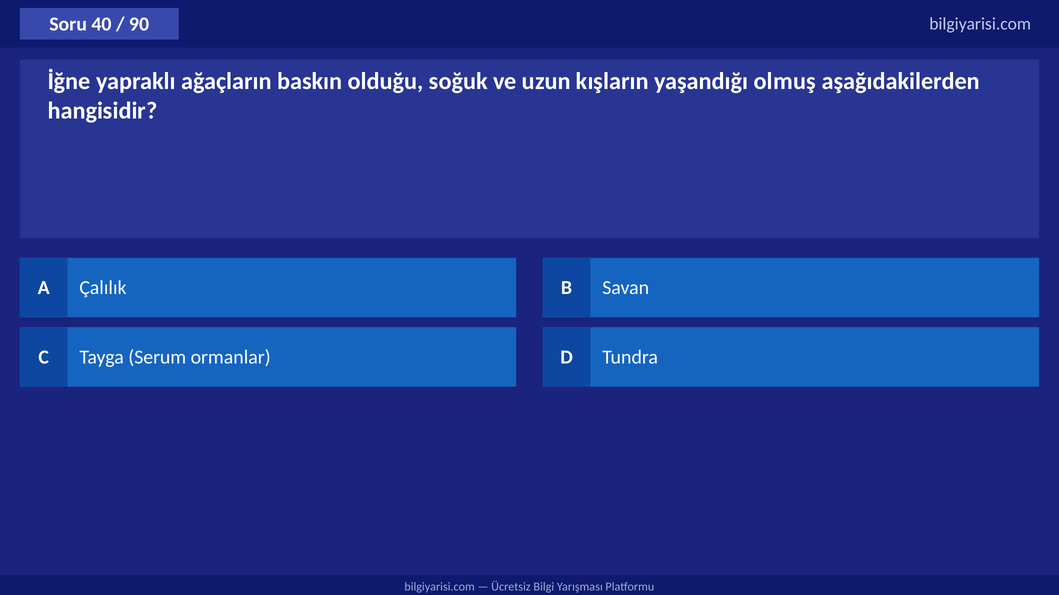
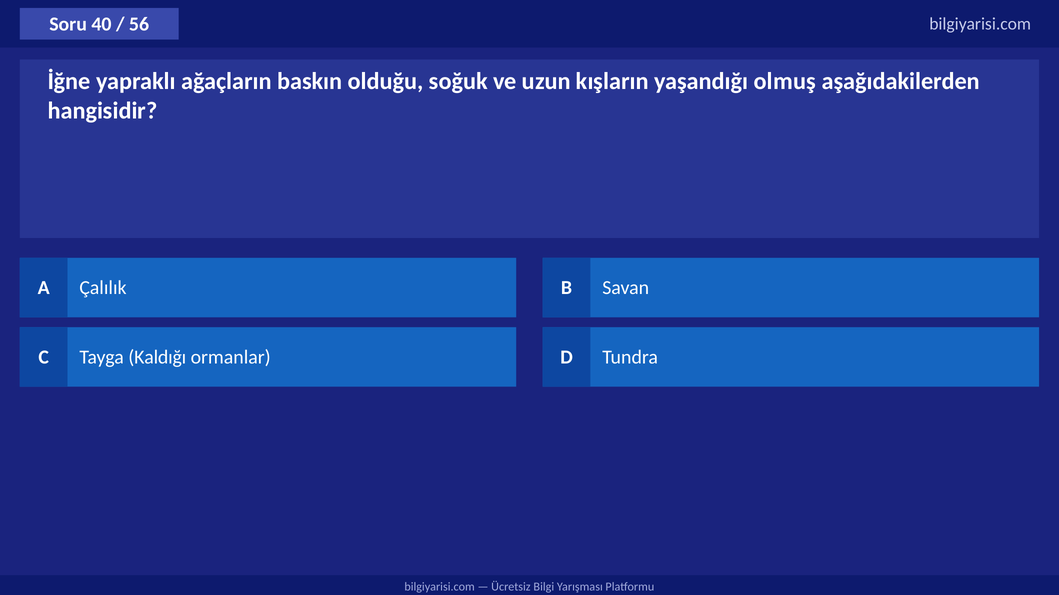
90: 90 -> 56 (139, 24)
Serum: Serum -> Kaldığı (157, 358)
